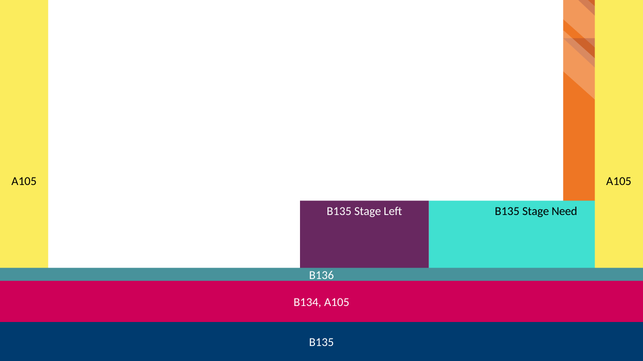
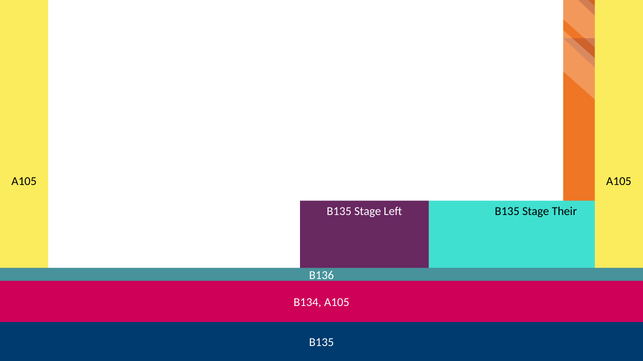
Need: Need -> Their (564, 212)
